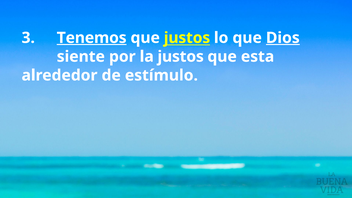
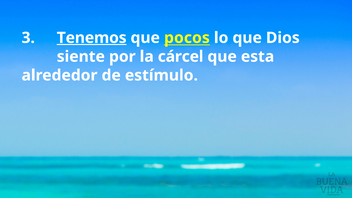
que justos: justos -> pocos (187, 38)
Dios underline: present -> none (283, 38)
la justos: justos -> cárcel (181, 57)
